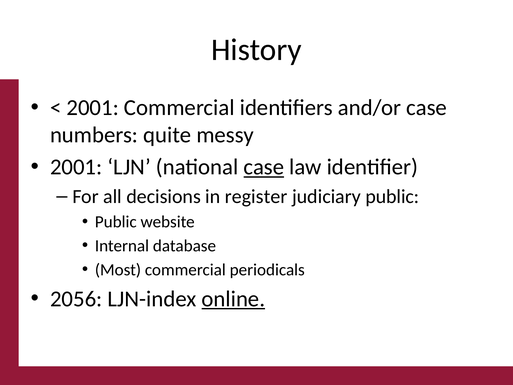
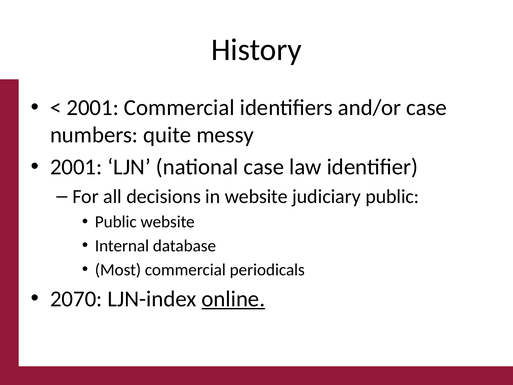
case underline: present -> none (264, 167)
in register: register -> website (256, 196)
2056: 2056 -> 2070 (76, 299)
